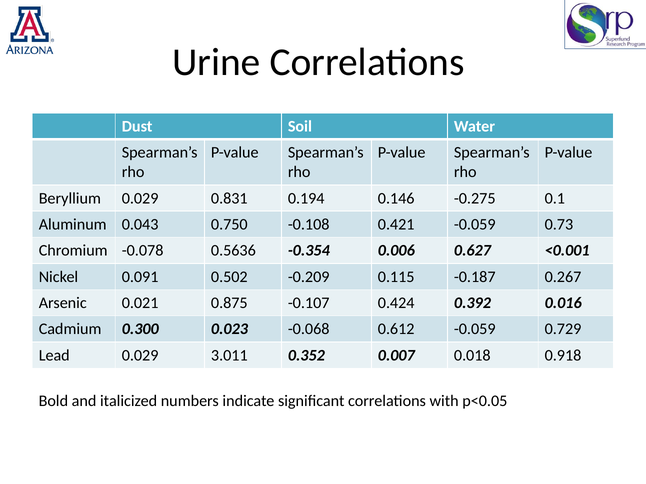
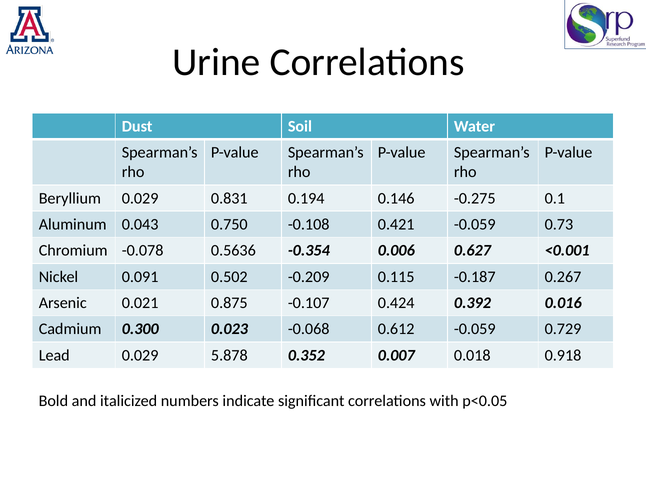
3.011: 3.011 -> 5.878 (229, 356)
